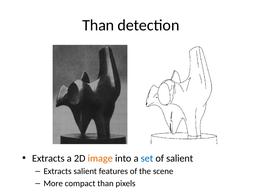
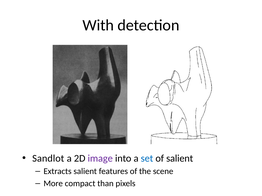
Than: Than -> With (98, 25)
Extracts: Extracts -> Sandlot (48, 159)
image colour: orange -> purple (100, 159)
